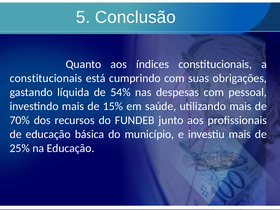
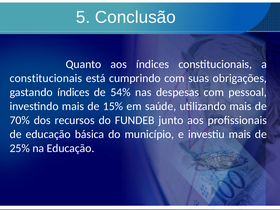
gastando líquida: líquida -> índices (73, 92)
